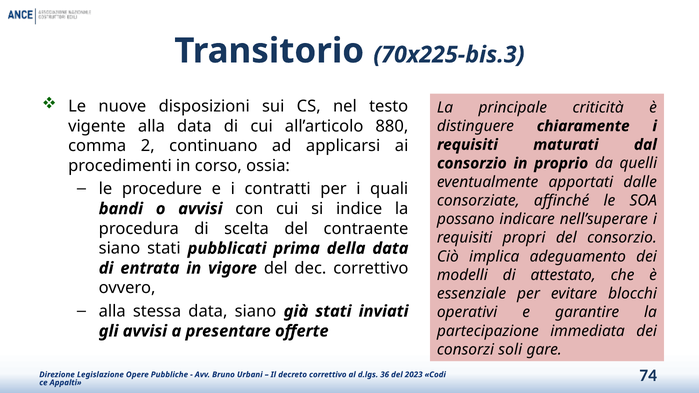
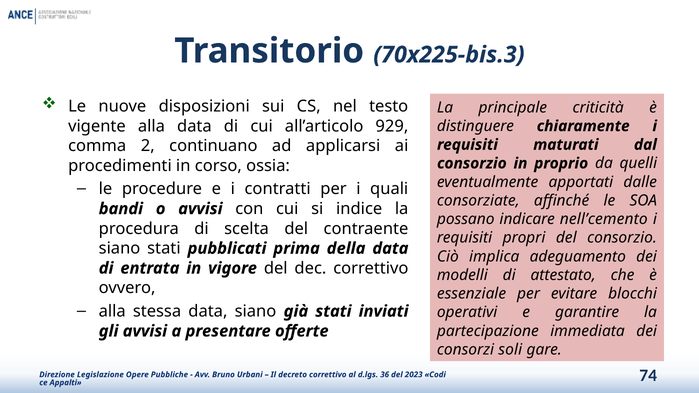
880: 880 -> 929 (392, 126)
nell’superare: nell’superare -> nell’cemento (604, 219)
